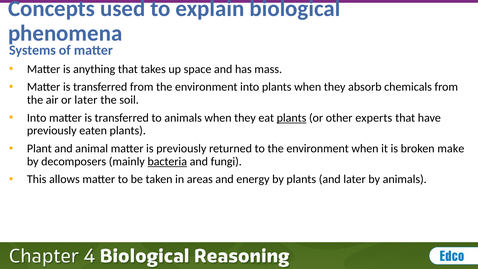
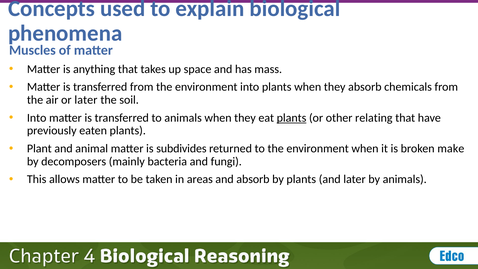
Systems: Systems -> Muscles (32, 50)
experts: experts -> relating (374, 118)
is previously: previously -> subdivides (181, 149)
bacteria underline: present -> none (167, 161)
and energy: energy -> absorb (253, 179)
